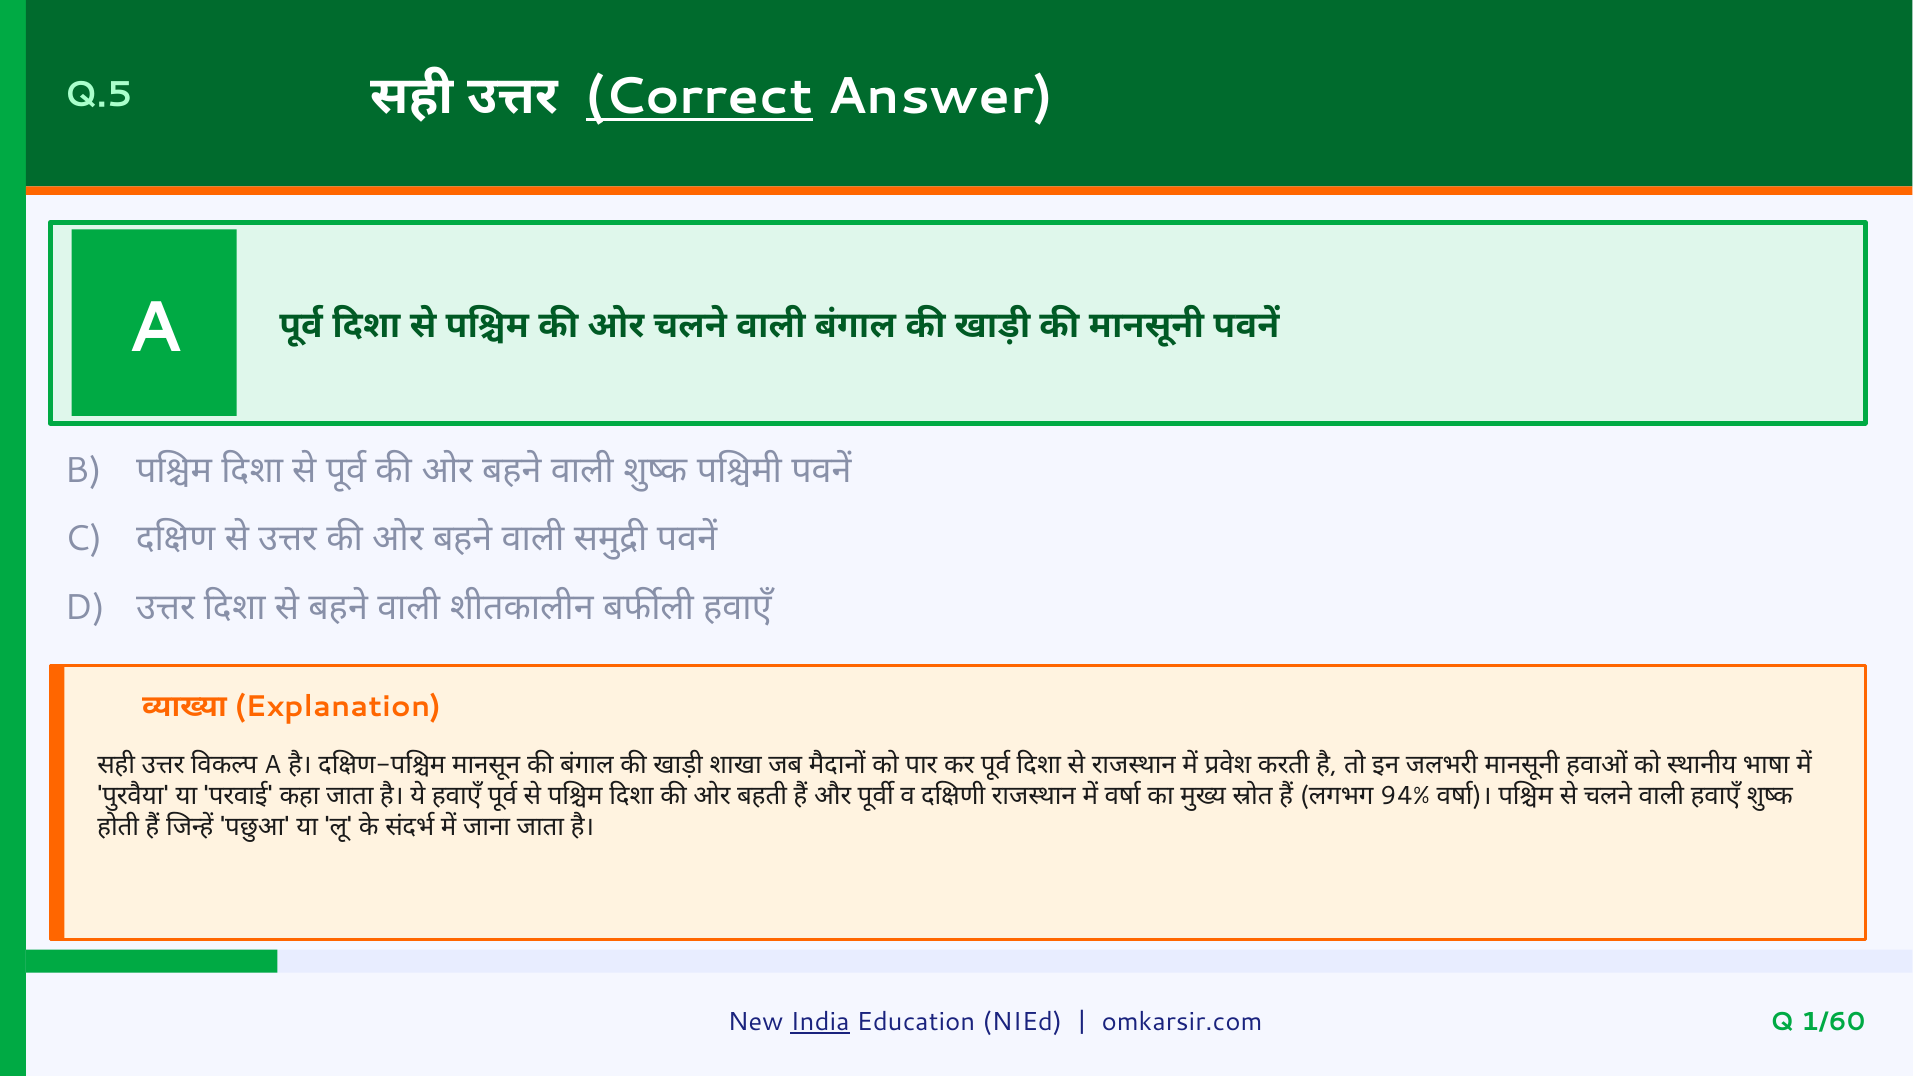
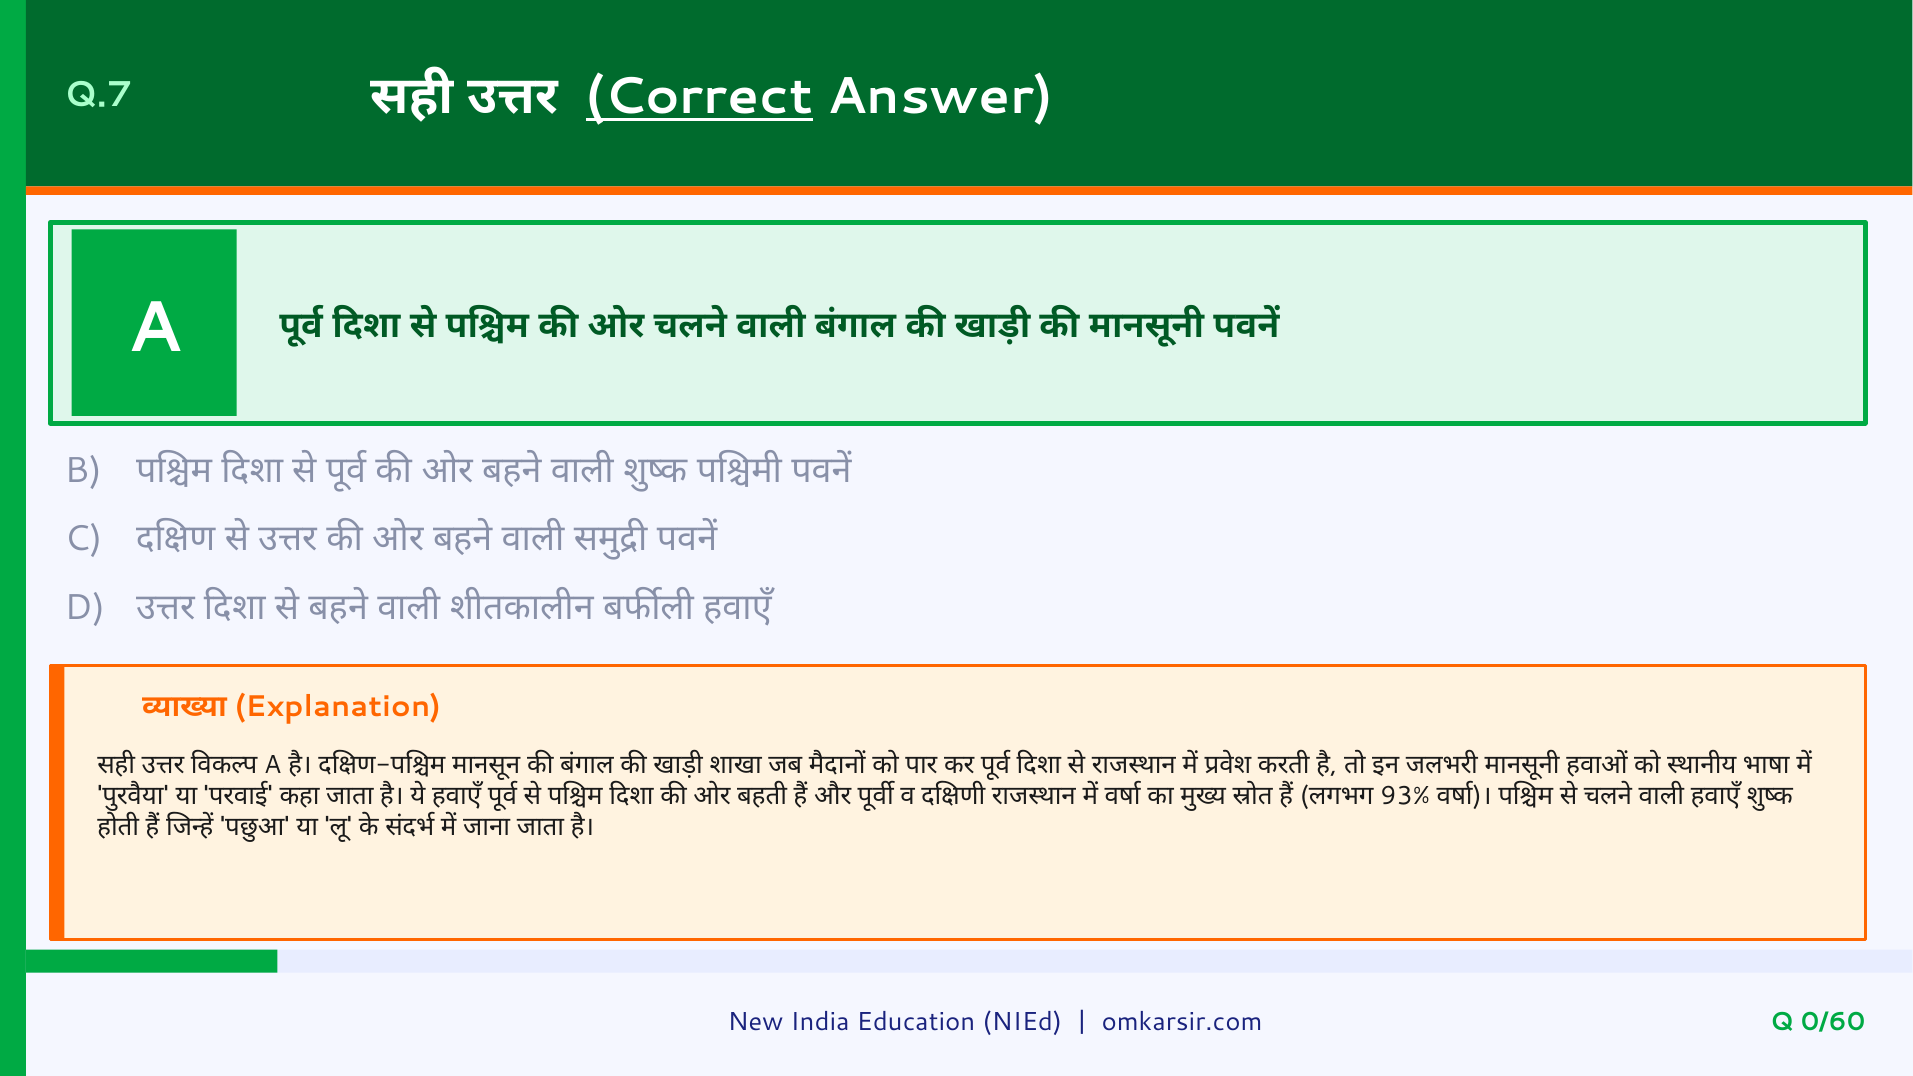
Q.5: Q.5 -> Q.7 (98, 94)
94%: 94% -> 93% (1405, 796)
India underline: present -> none (820, 1022)
1/60: 1/60 -> 0/60 (1833, 1022)
